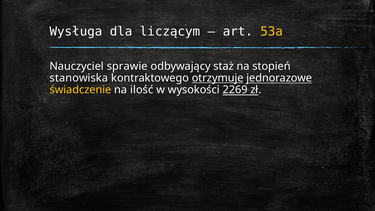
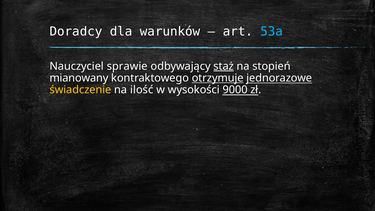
Wysługa: Wysługa -> Doradcy (76, 32)
liczącym: liczącym -> warunków (170, 32)
53a colour: yellow -> light blue (272, 32)
staż underline: none -> present (224, 66)
stanowiska: stanowiska -> mianowany (79, 78)
2269: 2269 -> 9000 (235, 90)
